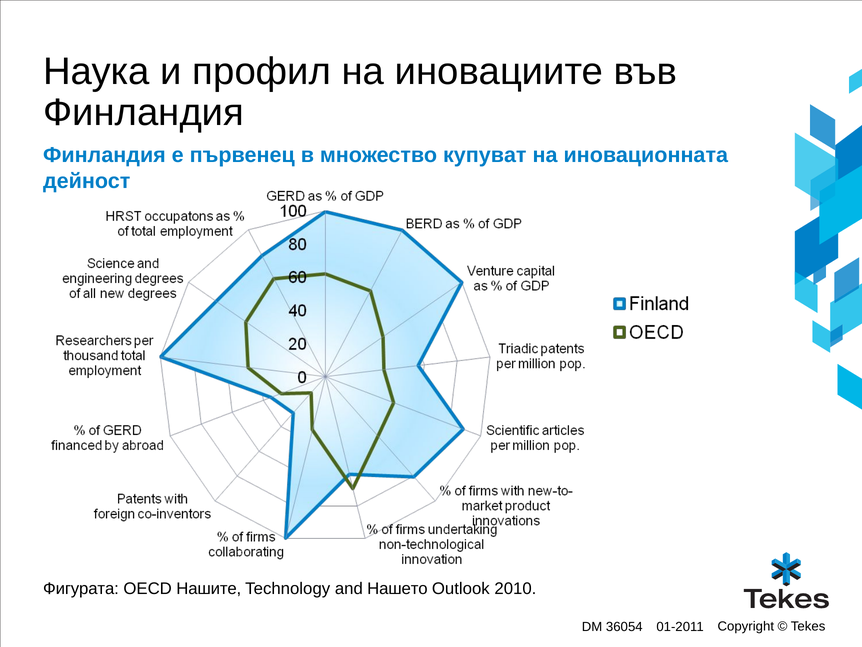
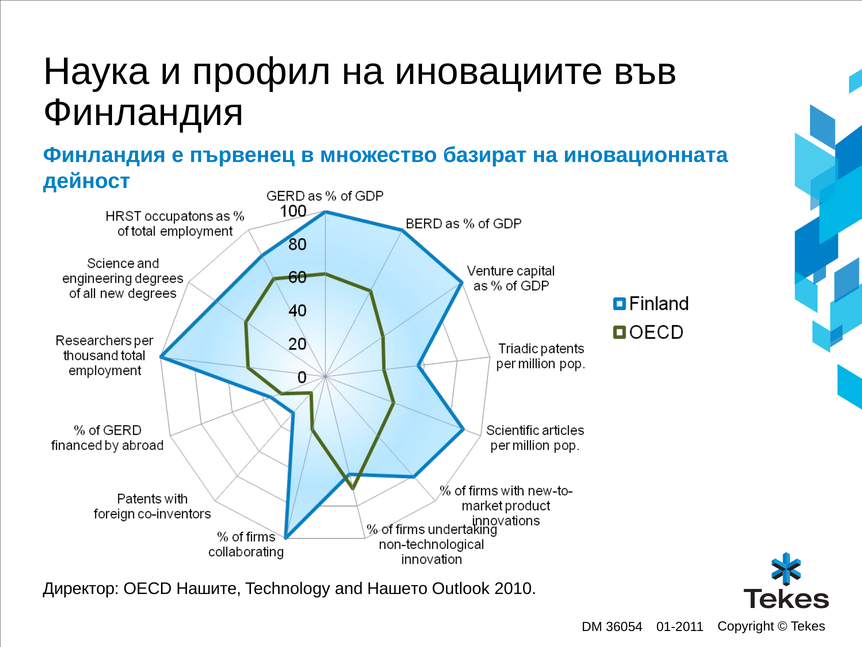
купуват: купуват -> базират (485, 155)
Фигурата: Фигурата -> Директор (81, 588)
